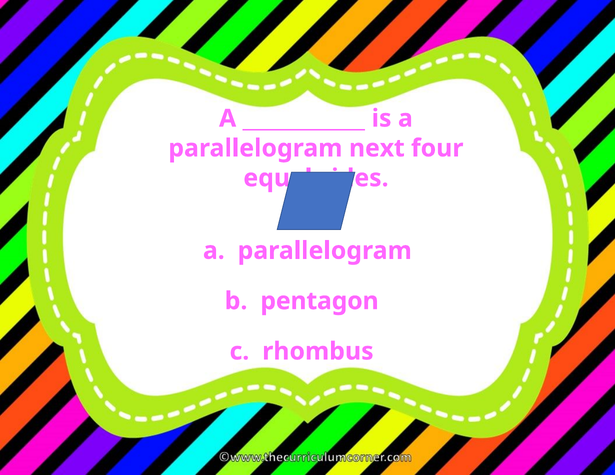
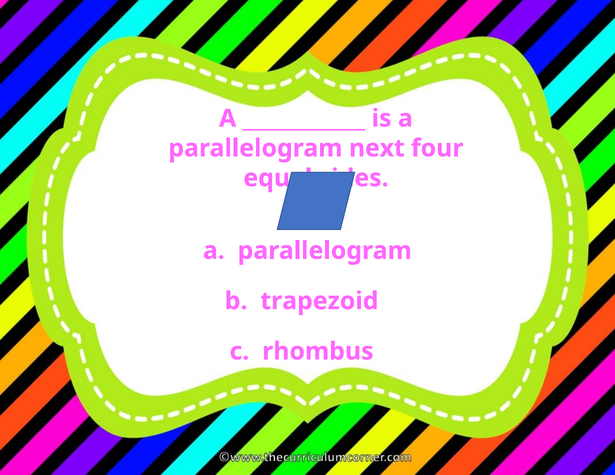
pentagon: pentagon -> trapezoid (319, 301)
